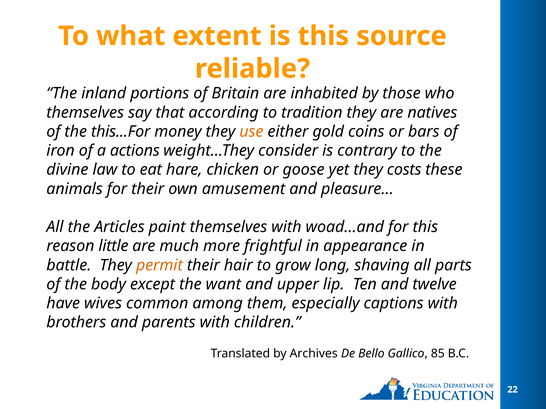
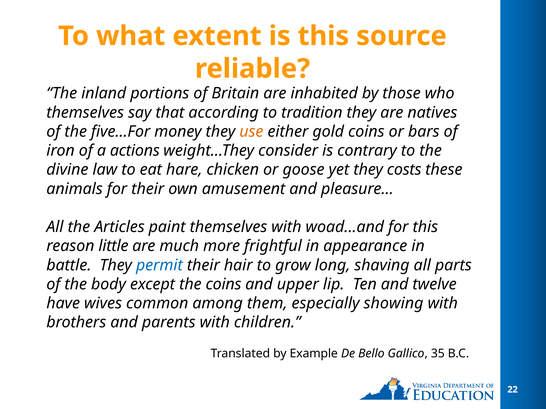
this...For: this...For -> five...For (121, 132)
permit colour: orange -> blue (159, 265)
the want: want -> coins (224, 285)
captions: captions -> showing (394, 304)
Archives: Archives -> Example (314, 354)
85: 85 -> 35 (438, 354)
